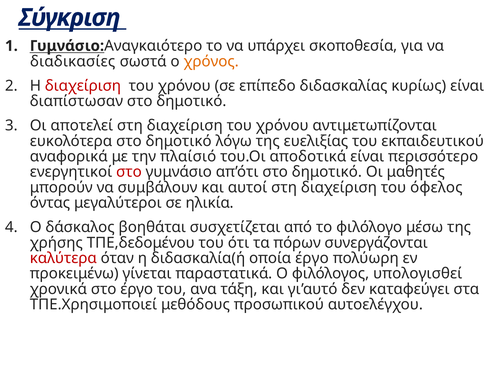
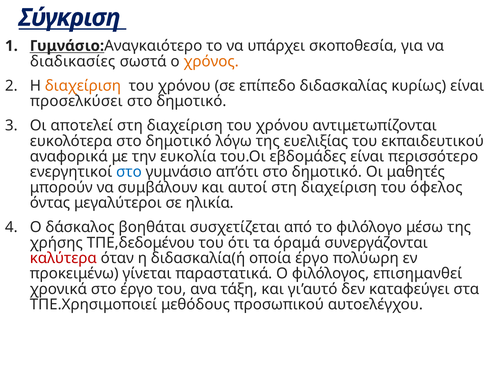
διαχείριση colour: red -> orange (83, 86)
διαπίστωσαν: διαπίστωσαν -> προσελκύσει (76, 101)
πλαίσιό: πλαίσιό -> ευκολία (188, 157)
αποδοτικά: αποδοτικά -> εβδομάδες (308, 157)
στο colour: red -> blue (129, 172)
πόρων: πόρων -> όραμά (297, 243)
υπολογισθεί: υπολογισθεί -> επισημανθεί (418, 274)
